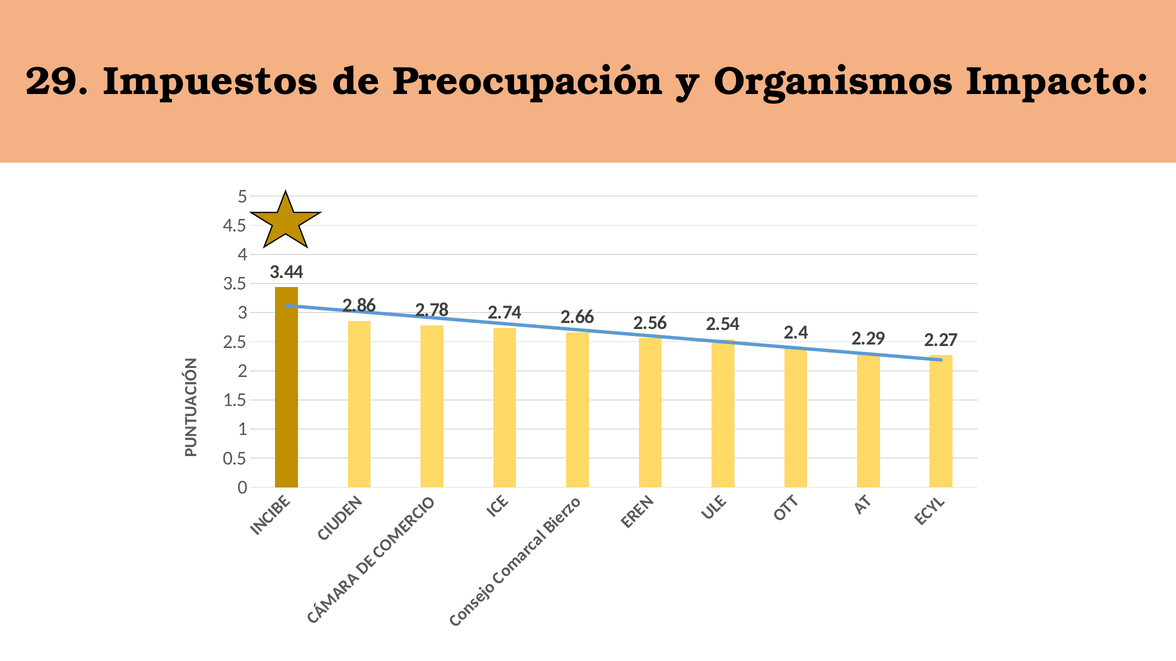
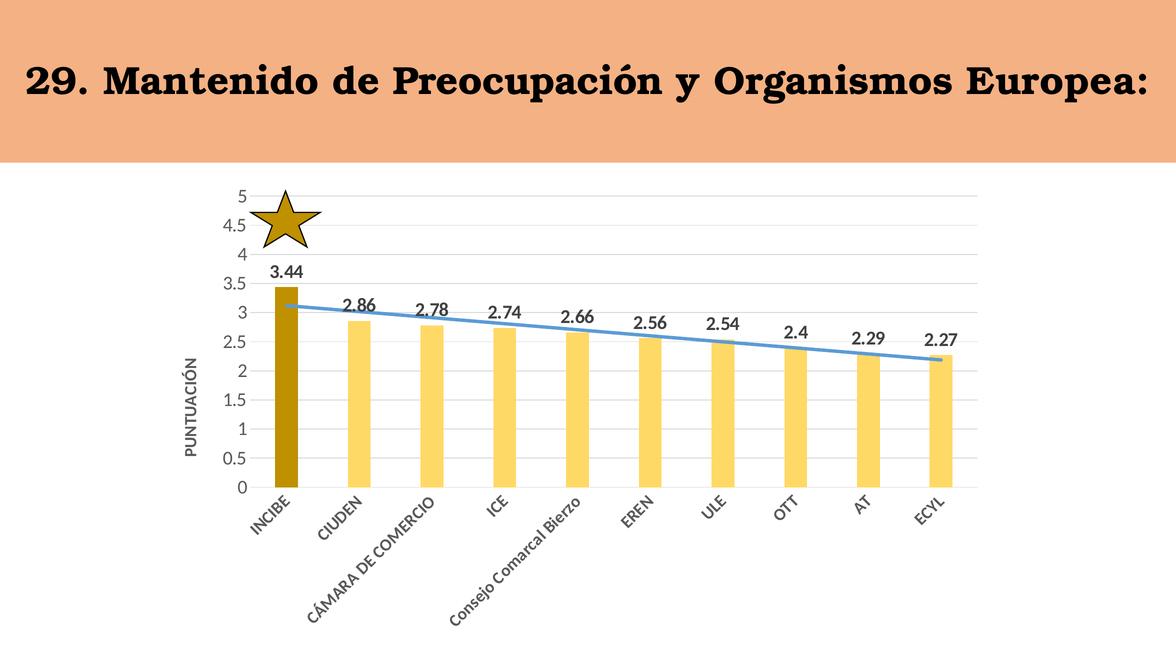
Impuestos: Impuestos -> Mantenido (211, 81)
Impacto: Impacto -> Europea (1058, 81)
